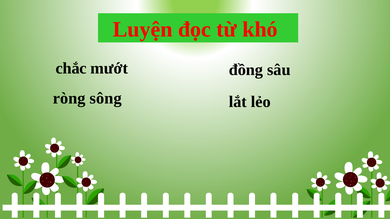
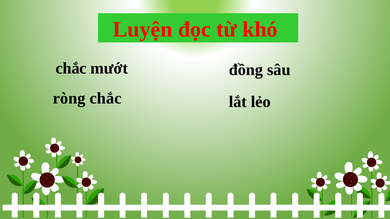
ròng sông: sông -> chắc (106, 99)
